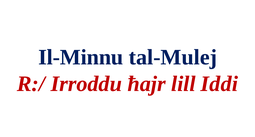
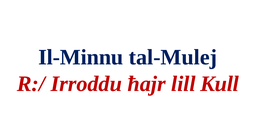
Iddi: Iddi -> Kull (220, 84)
